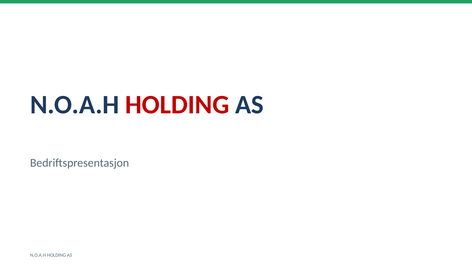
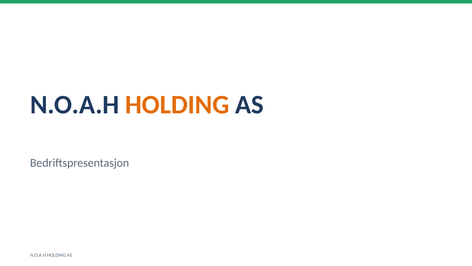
HOLDING colour: red -> orange (177, 105)
